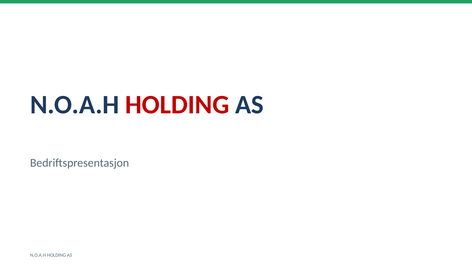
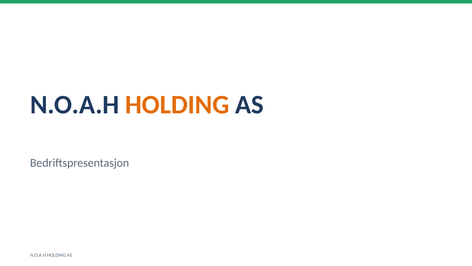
HOLDING colour: red -> orange (177, 105)
